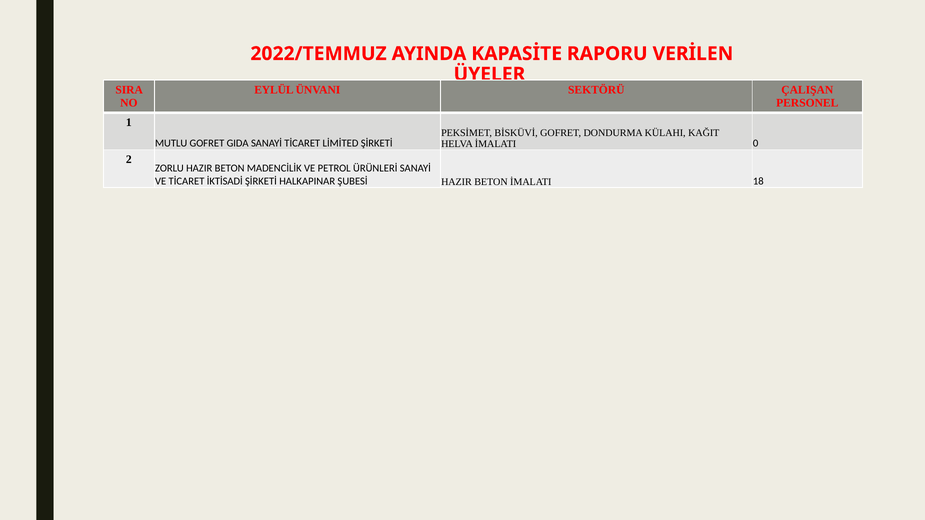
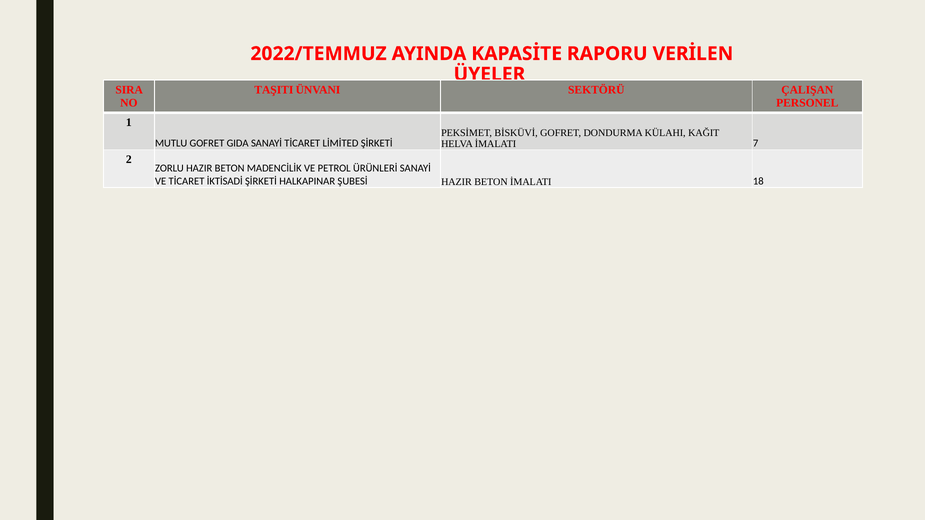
EYLÜL: EYLÜL -> TAŞITI (274, 90)
0: 0 -> 7 (756, 143)
